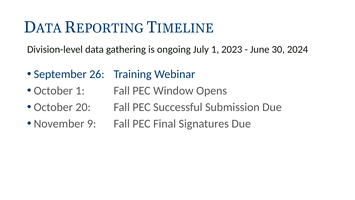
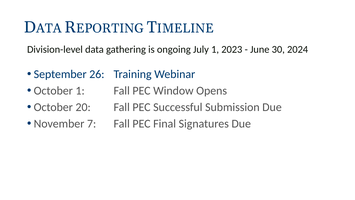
9: 9 -> 7 (92, 123)
